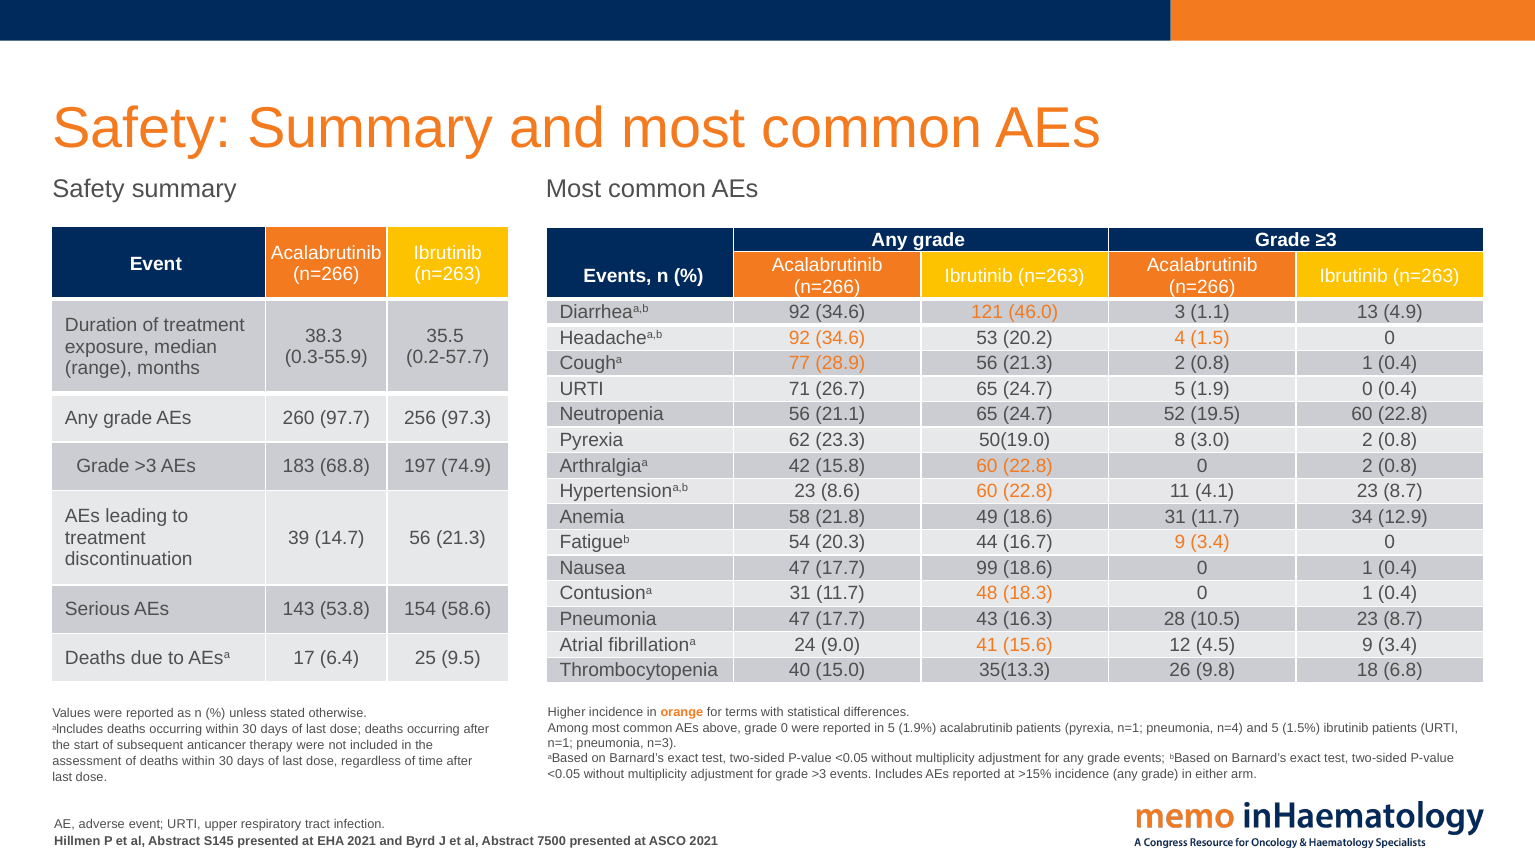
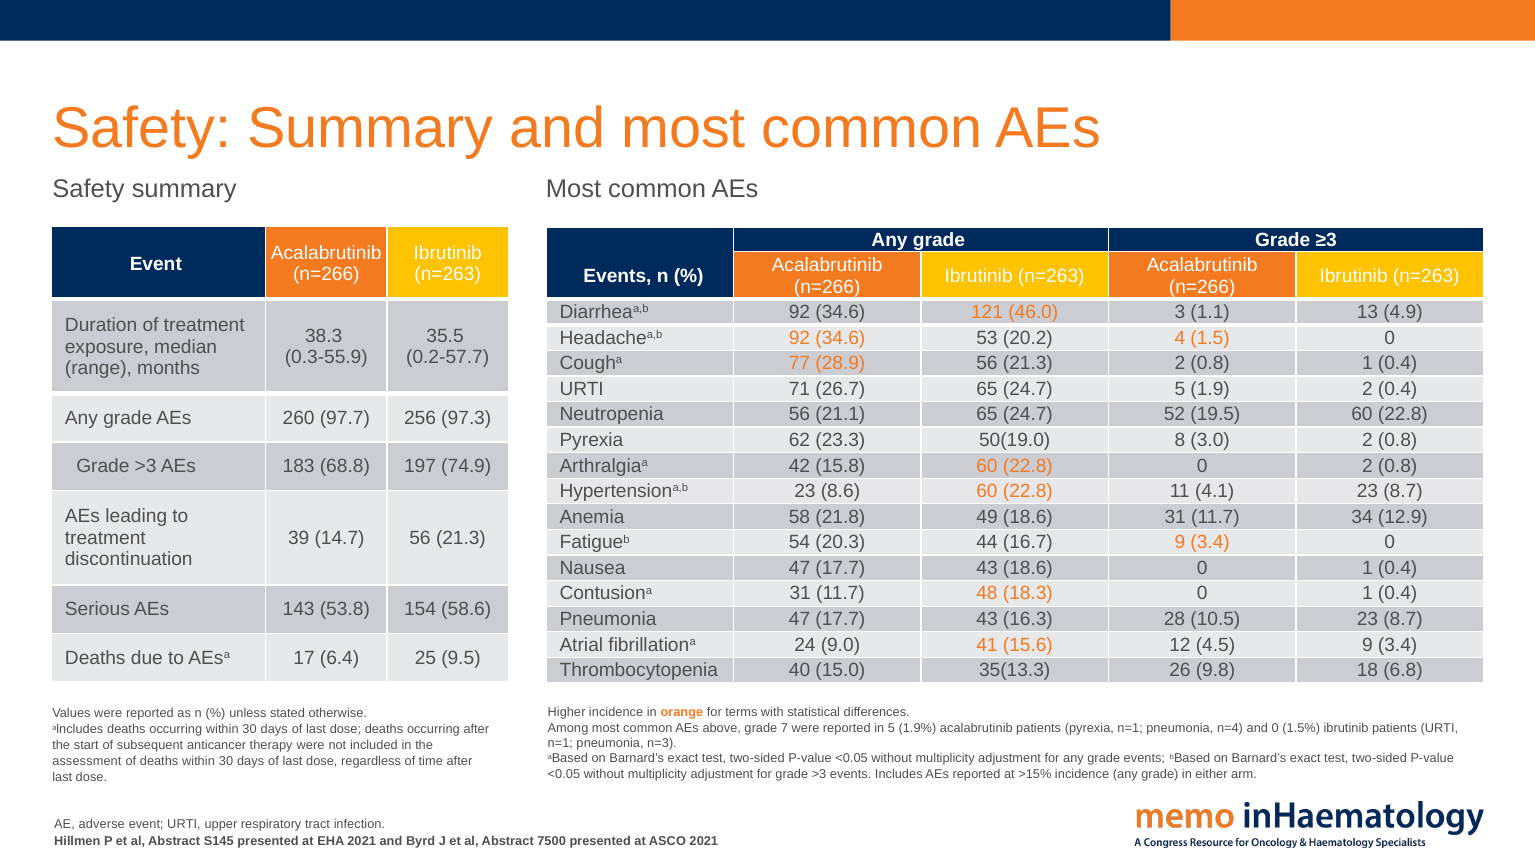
1.9 0: 0 -> 2 (1367, 389)
Nausea 47 17.7 99: 99 -> 43 (987, 568)
grade 0: 0 -> 7 (784, 728)
and 5: 5 -> 0 (1275, 728)
